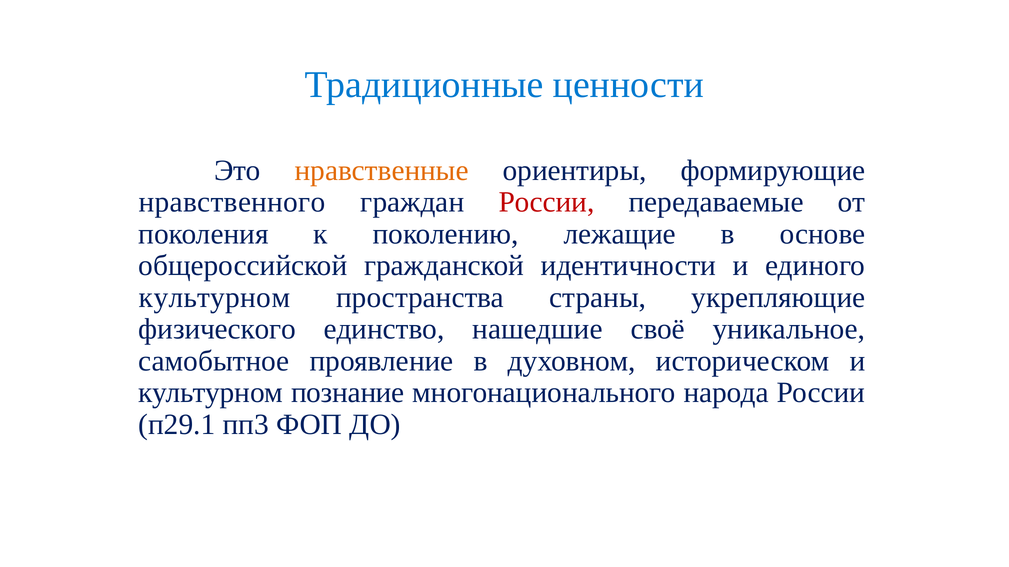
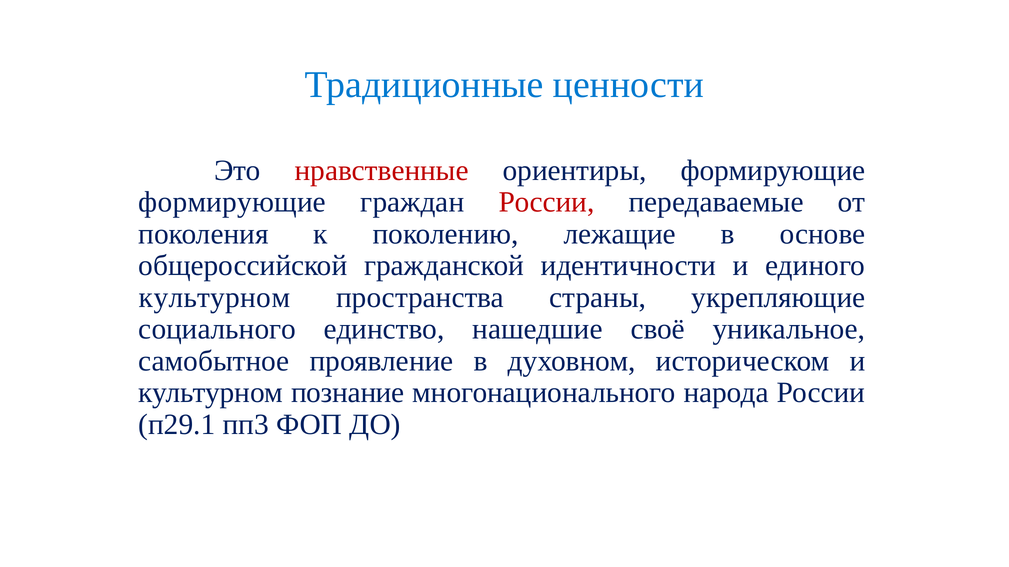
нравственные colour: orange -> red (382, 171)
нравственного: нравственного -> формирующие (232, 202)
физического: физического -> социального (217, 330)
